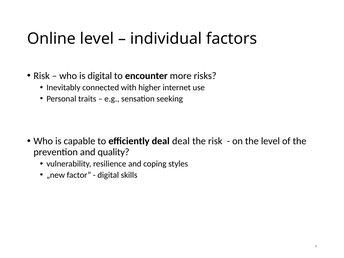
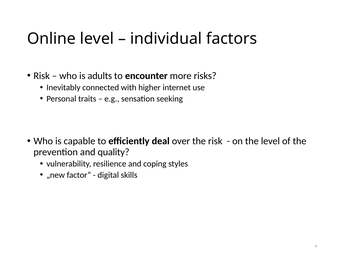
is digital: digital -> adults (100, 76)
deal deal: deal -> over (181, 141)
